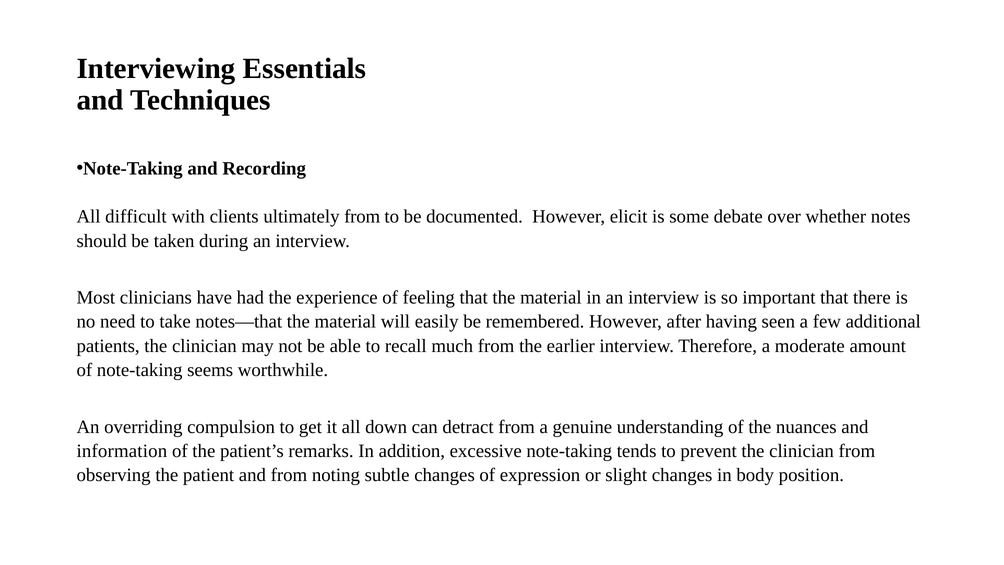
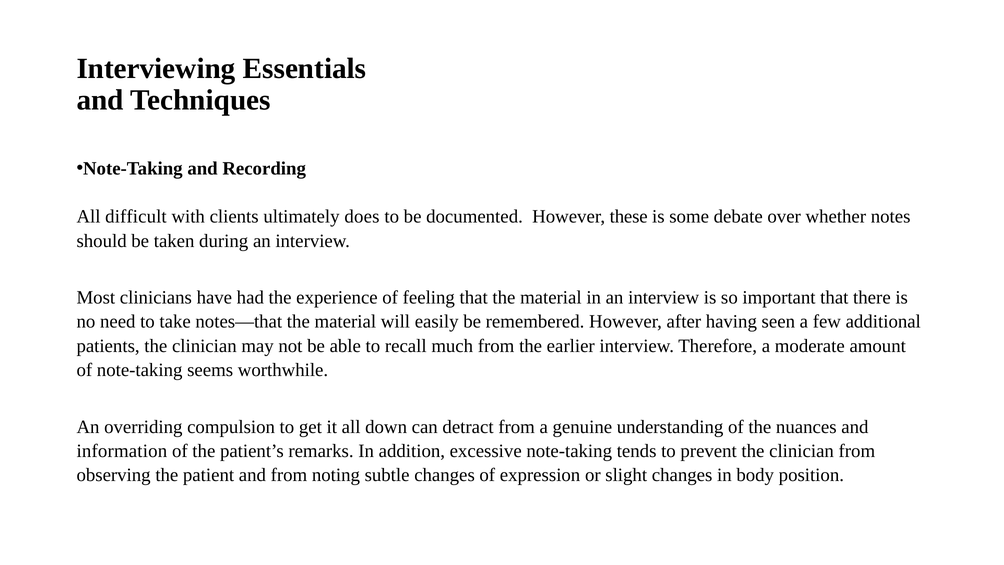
ultimately from: from -> does (362, 217)
elicit: elicit -> these (629, 217)
